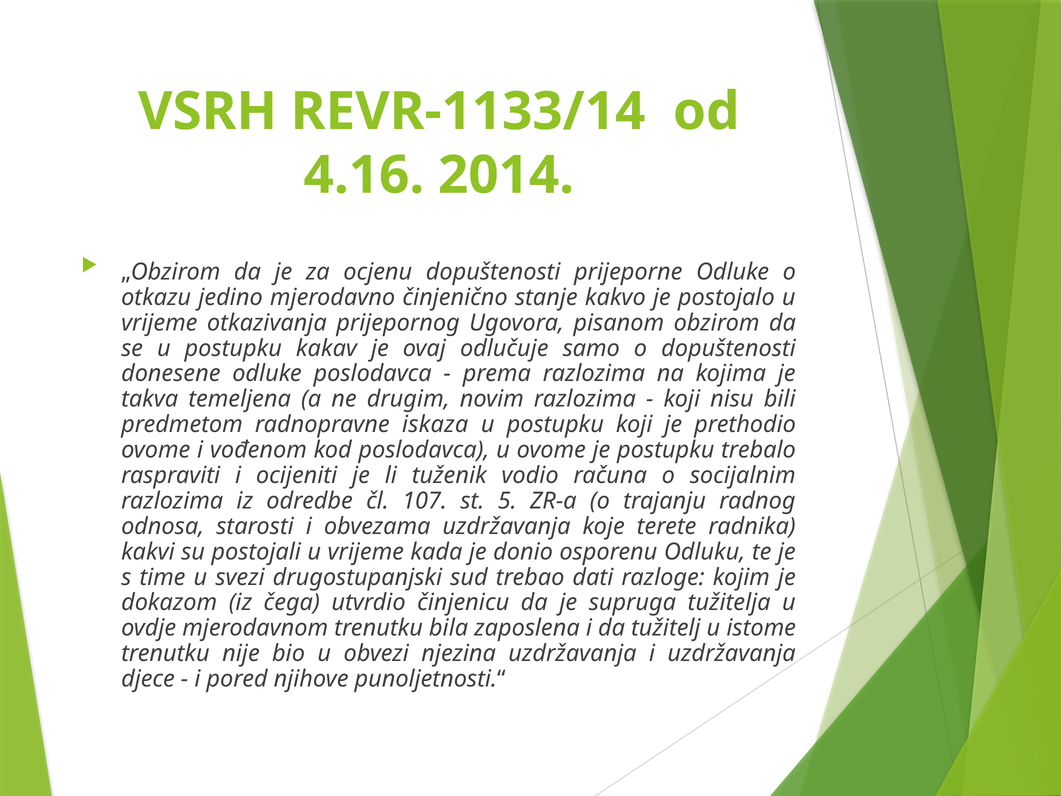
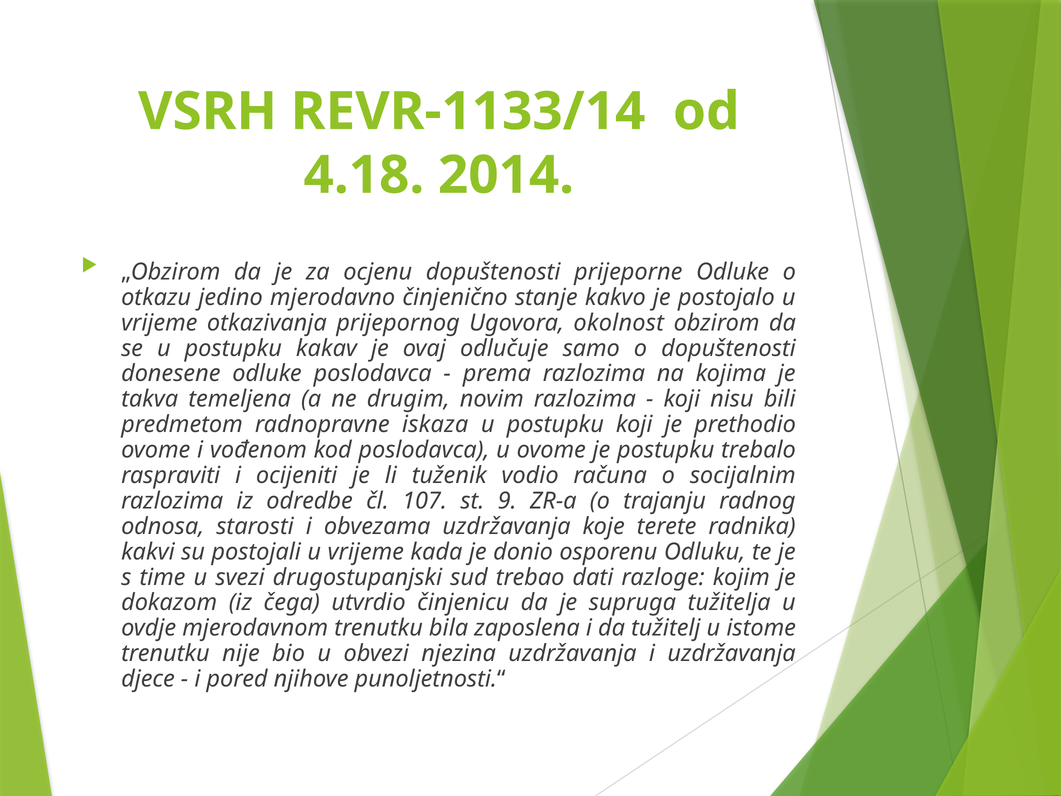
4.16: 4.16 -> 4.18 (364, 175)
pisanom: pisanom -> okolnost (619, 323)
5: 5 -> 9 (507, 501)
